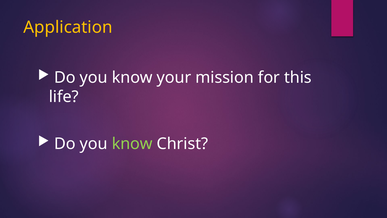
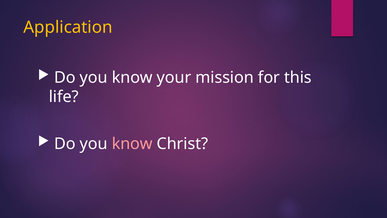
know colour: light green -> pink (132, 144)
